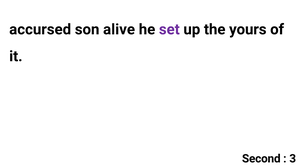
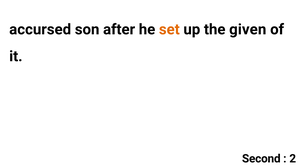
alive: alive -> after (119, 29)
set colour: purple -> orange (169, 29)
yours: yours -> given (248, 29)
3: 3 -> 2 (293, 159)
